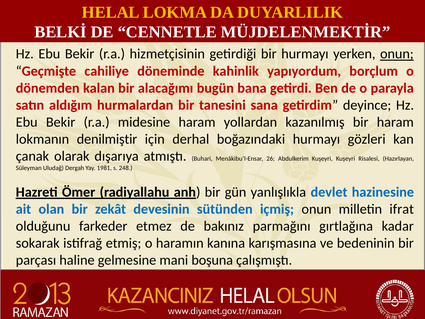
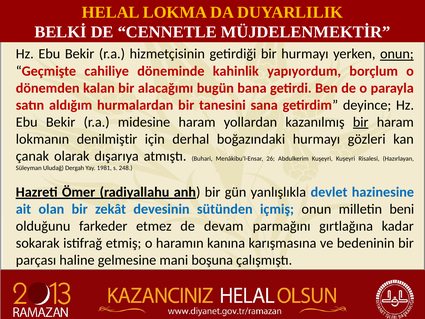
bir underline: none -> present (361, 122)
ifrat: ifrat -> beni (402, 209)
bakınız: bakınız -> devam (224, 226)
